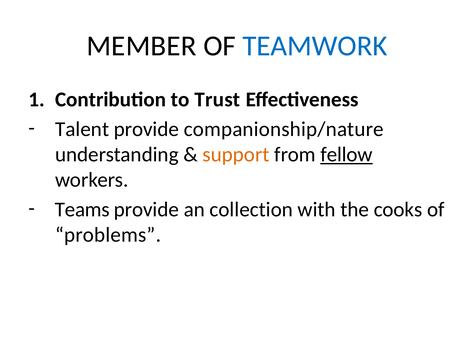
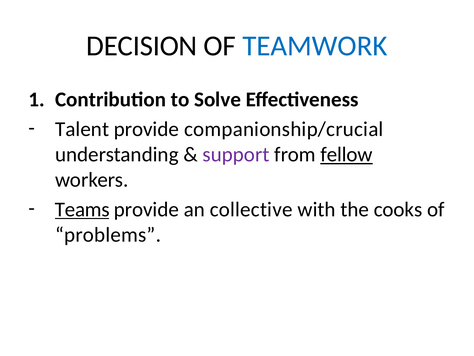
MEMBER: MEMBER -> DECISION (142, 46)
Trust: Trust -> Solve (218, 99)
companionship/nature: companionship/nature -> companionship/crucial (284, 129)
support colour: orange -> purple (236, 154)
Teams underline: none -> present (82, 209)
collection: collection -> collective (251, 209)
